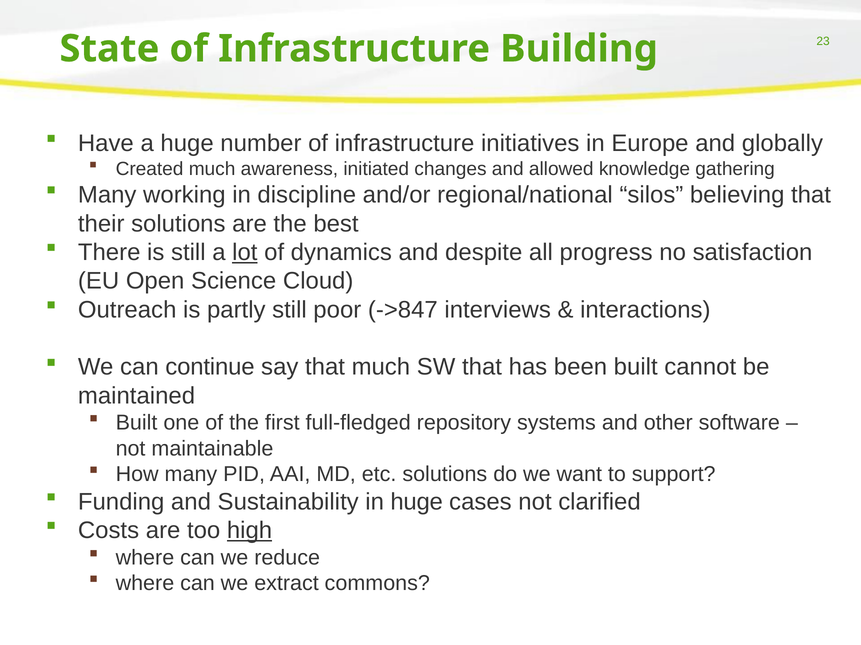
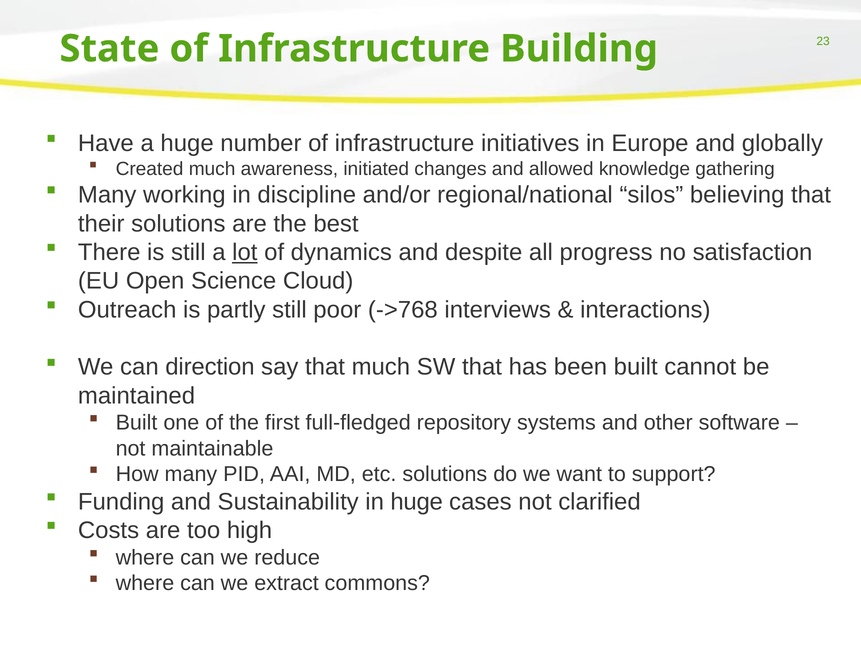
->847: ->847 -> ->768 (403, 310)
continue: continue -> direction (210, 367)
high underline: present -> none (250, 531)
